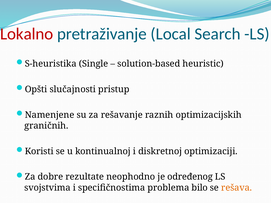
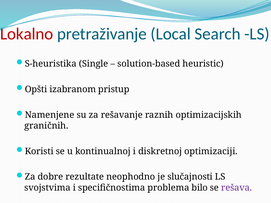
slučajnosti: slučajnosti -> izabranom (73, 89)
određenog: određenog -> slučajnosti (190, 177)
rešava colour: orange -> purple (237, 188)
